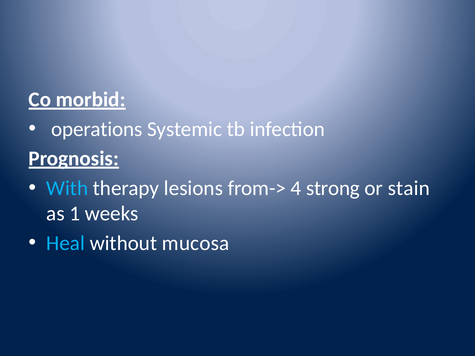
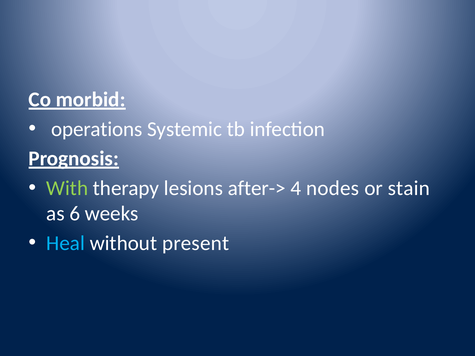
With colour: light blue -> light green (67, 188)
from->: from-> -> after-> (257, 188)
strong: strong -> nodes (333, 188)
1: 1 -> 6 (75, 214)
mucosa: mucosa -> present (196, 243)
